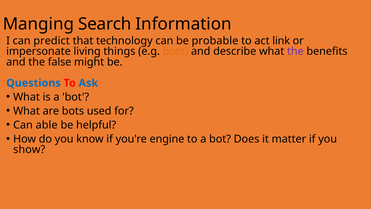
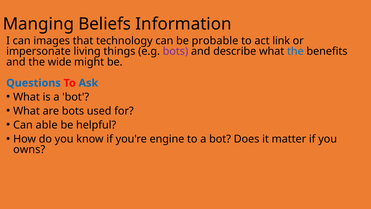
Search: Search -> Beliefs (105, 24)
predict: predict -> images (52, 41)
bots colour: orange -> purple (175, 51)
the colour: purple -> blue (295, 51)
false: false -> wide (60, 62)
show: show -> owns (29, 149)
